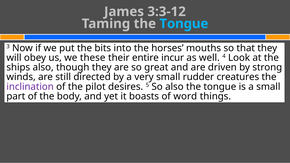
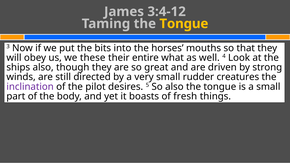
3:3-12: 3:3-12 -> 3:4-12 (167, 12)
Tongue colour: light blue -> yellow (184, 24)
incur: incur -> what (173, 58)
word: word -> fresh (185, 96)
